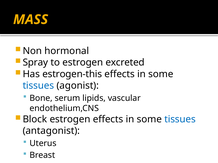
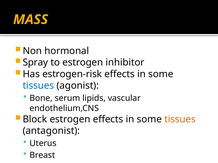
excreted: excreted -> inhibitor (125, 63)
estrogen-this: estrogen-this -> estrogen-risk (72, 74)
tissues colour: blue -> orange (180, 120)
